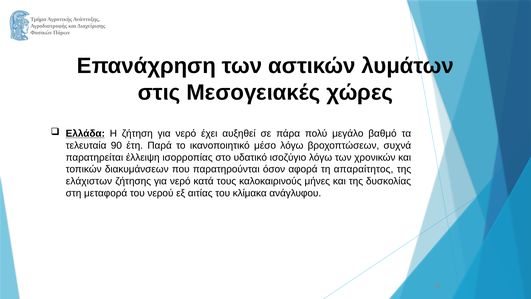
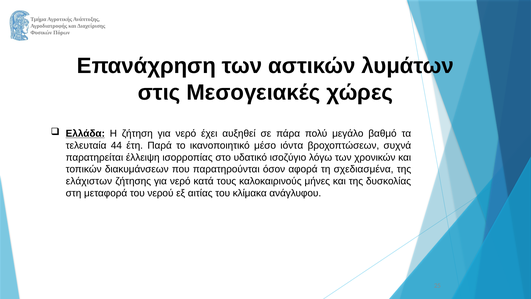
90: 90 -> 44 (116, 145)
μέσο λόγω: λόγω -> ιόντα (292, 145)
απαραίτητος: απαραίτητος -> σχεδιασμένα (364, 169)
